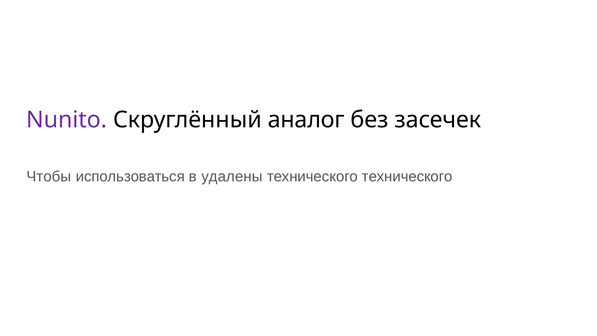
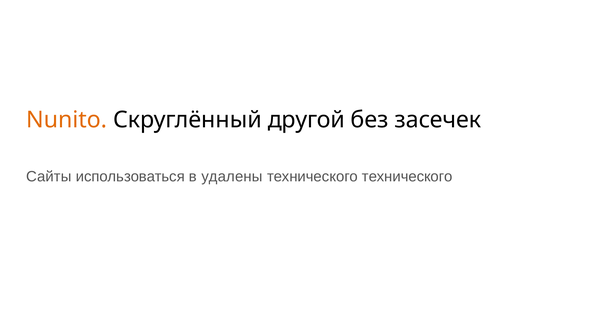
Nunito colour: purple -> orange (67, 120)
аналог: аналог -> другой (306, 120)
Чтобы: Чтобы -> Сайты (49, 177)
